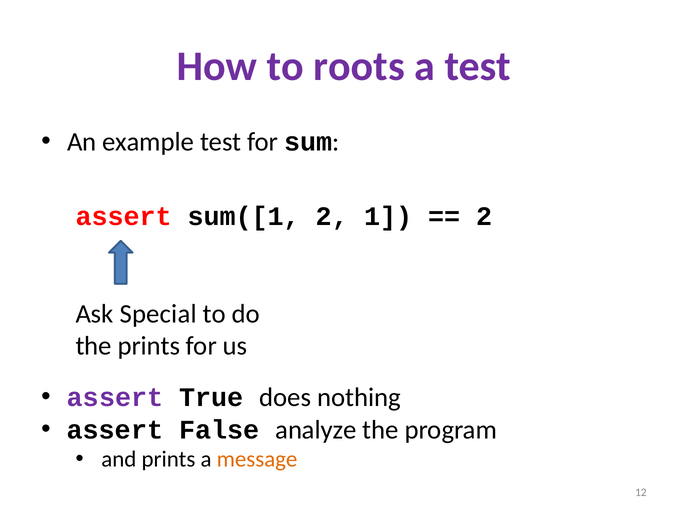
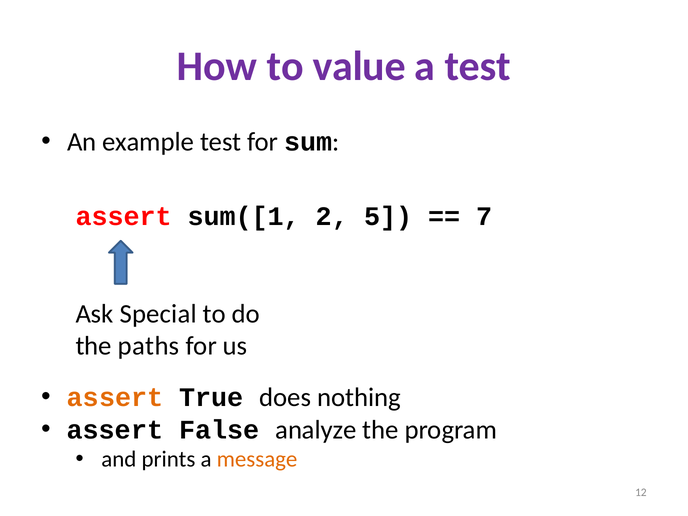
roots: roots -> value (359, 67)
1: 1 -> 5 (388, 217)
2: 2 -> 7 (484, 217)
the prints: prints -> paths (149, 346)
assert colour: purple -> orange (115, 398)
